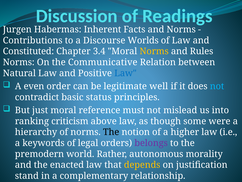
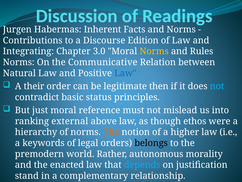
Worlds: Worlds -> Edition (143, 40)
Constituted: Constituted -> Integrating (28, 51)
3.4: 3.4 -> 3.0 (99, 51)
even: even -> their (34, 86)
well: well -> then (159, 86)
criticism: criticism -> external (70, 121)
some: some -> ethos (195, 121)
The colour: black -> orange (111, 132)
belongs colour: purple -> black (151, 143)
depends colour: yellow -> light blue (142, 165)
